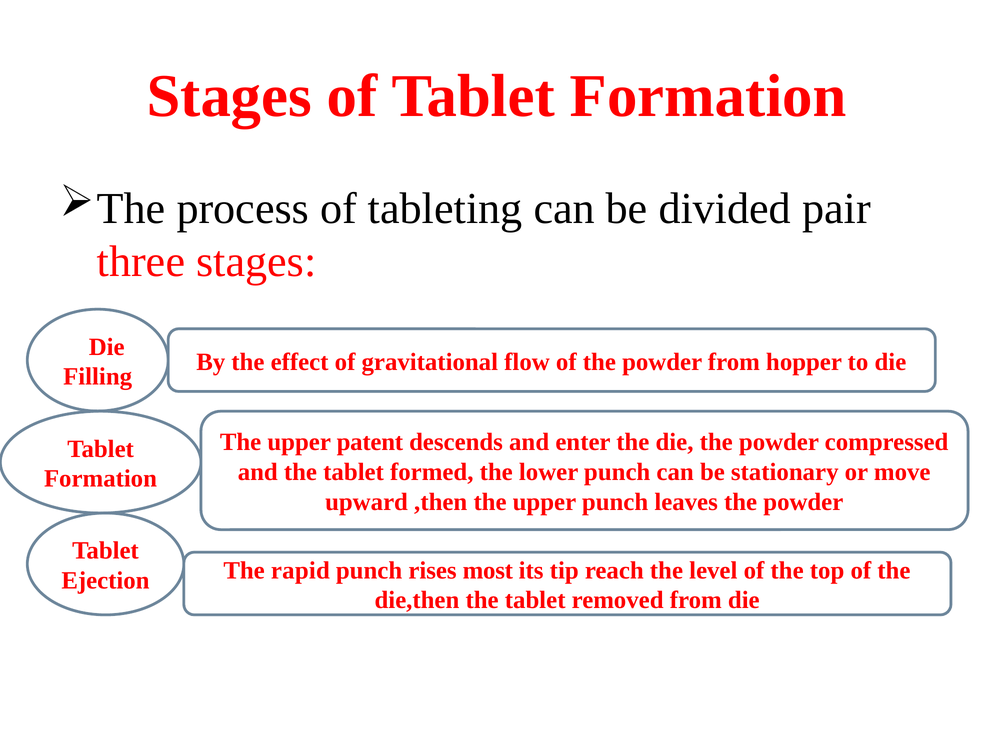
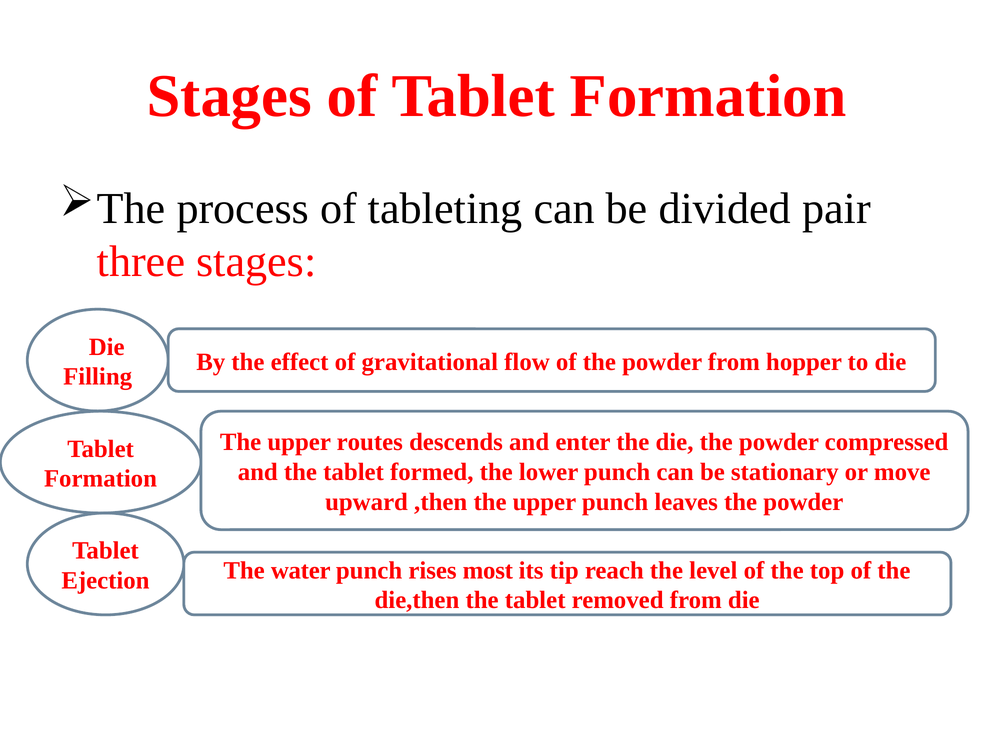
patent: patent -> routes (370, 442)
rapid: rapid -> water (301, 570)
